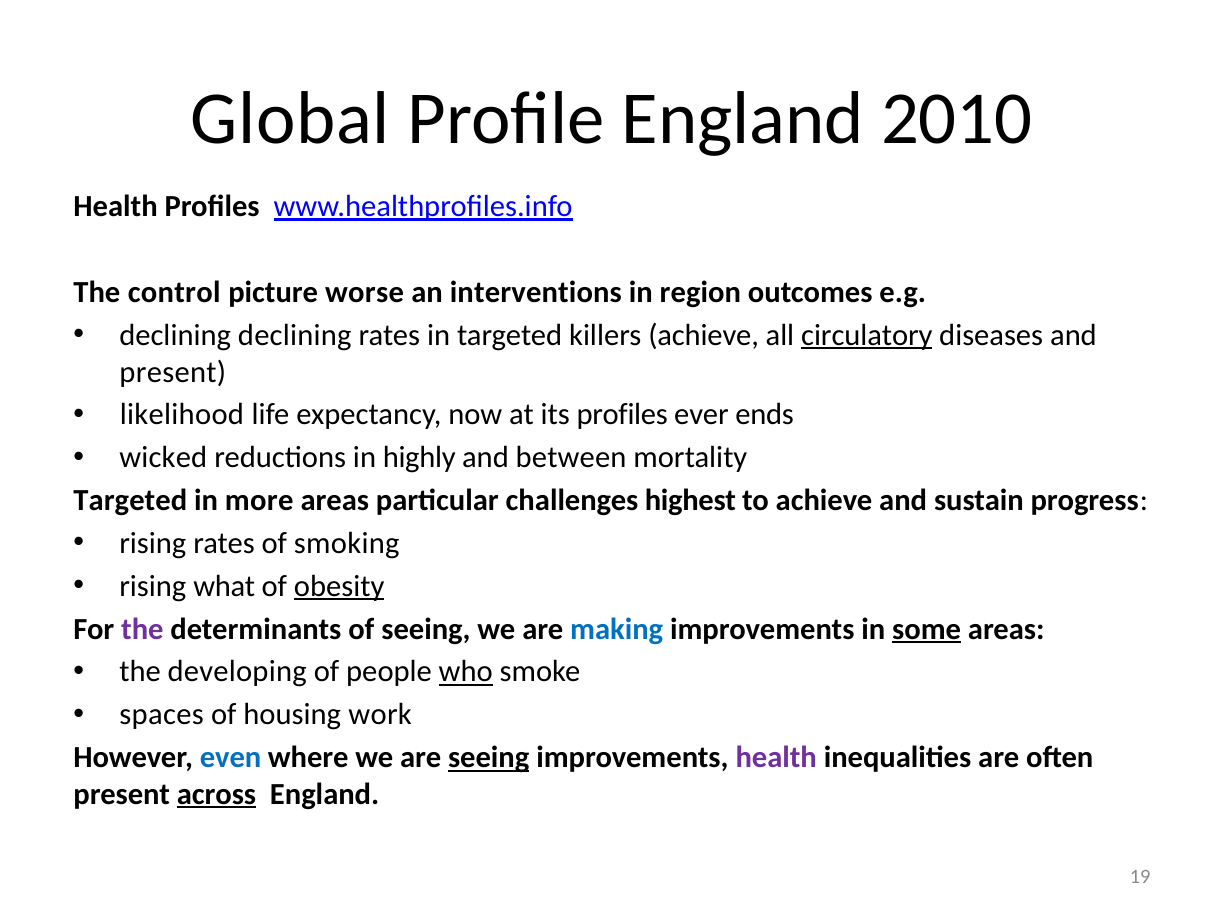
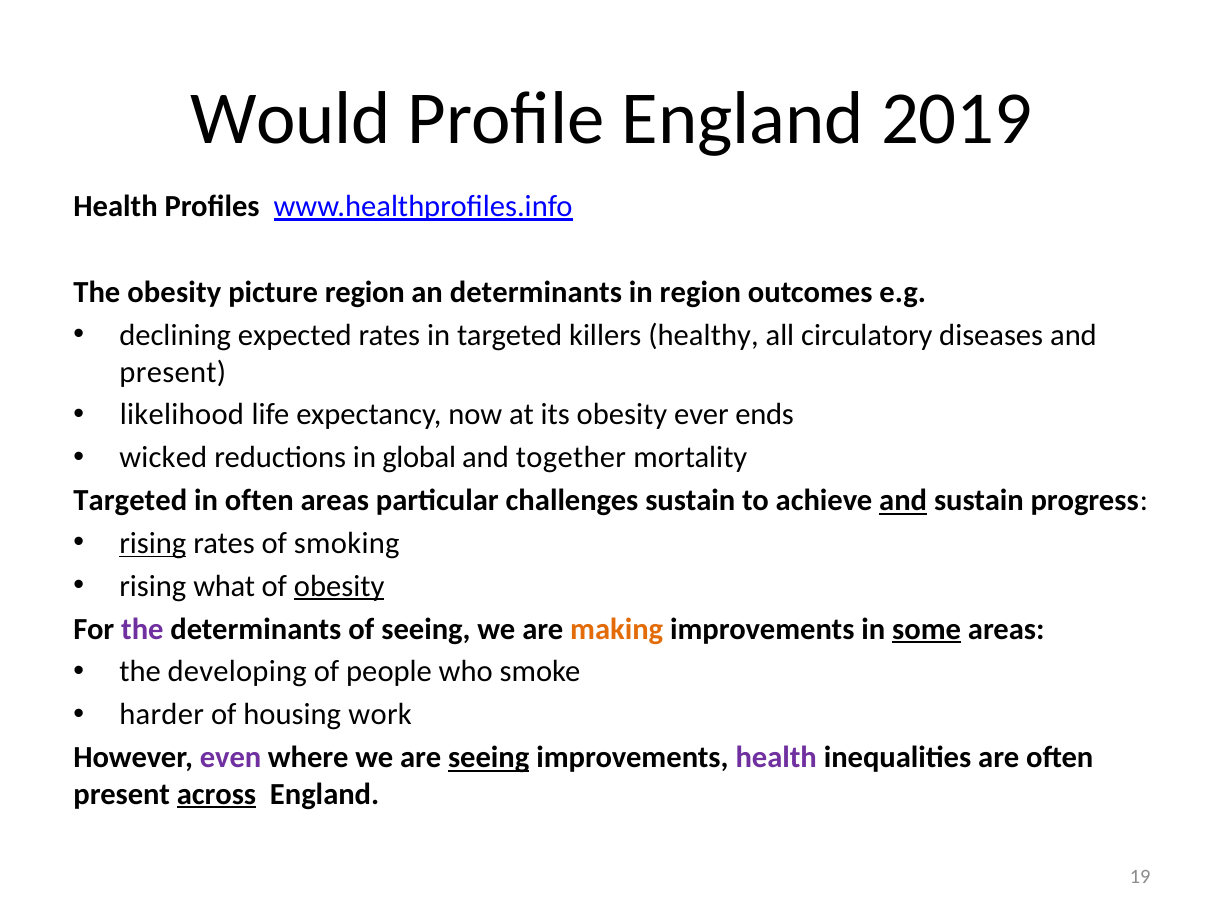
Global: Global -> Would (291, 118)
2010: 2010 -> 2019 (957, 118)
The control: control -> obesity (174, 292)
picture worse: worse -> region (365, 292)
an interventions: interventions -> determinants (536, 292)
declining declining: declining -> expected (295, 335)
killers achieve: achieve -> healthy (703, 335)
circulatory underline: present -> none (867, 335)
its profiles: profiles -> obesity (622, 415)
highly: highly -> global (419, 458)
between: between -> together (571, 458)
in more: more -> often (259, 500)
challenges highest: highest -> sustain (690, 500)
and underline: none -> present (903, 500)
rising underline: none -> present (153, 543)
making colour: blue -> orange (617, 629)
who underline: present -> none (466, 672)
spaces: spaces -> harder (162, 715)
even colour: blue -> purple (231, 758)
